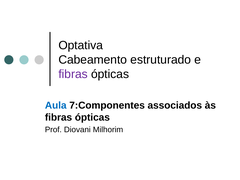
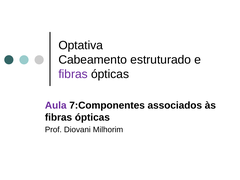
Aula colour: blue -> purple (56, 105)
